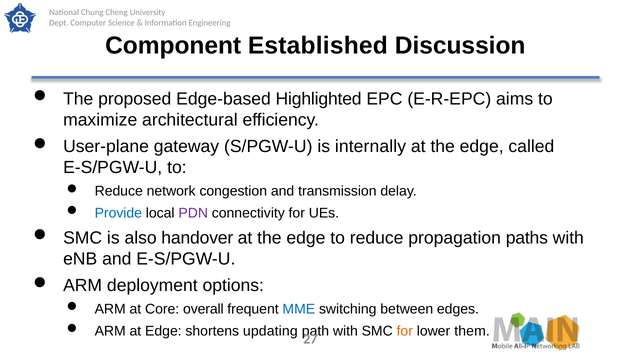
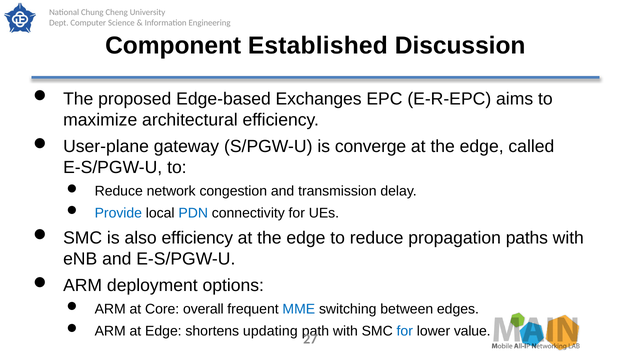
Highlighted: Highlighted -> Exchanges (319, 99)
internally: internally -> converge (371, 147)
PDN colour: purple -> blue (193, 213)
also handover: handover -> efficiency (197, 238)
for colour: orange -> blue (405, 331)
them: them -> value (472, 331)
